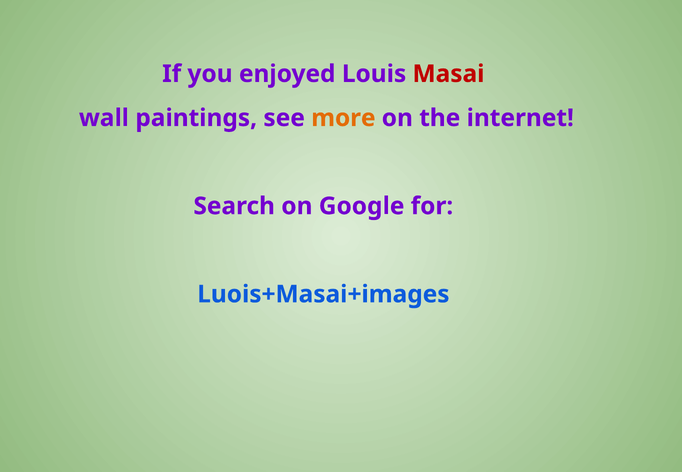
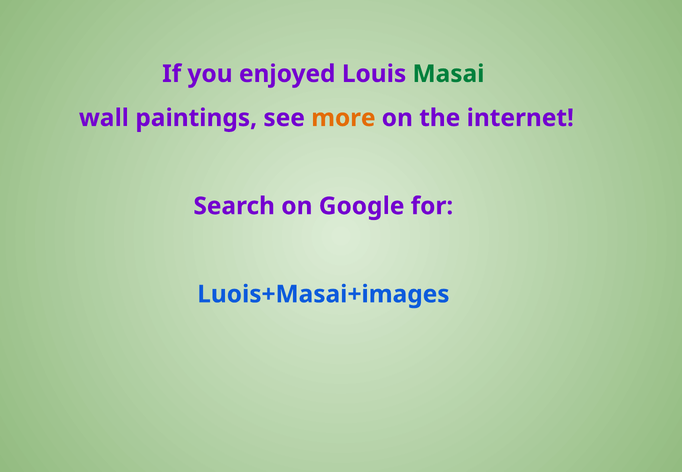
Masai colour: red -> green (449, 74)
